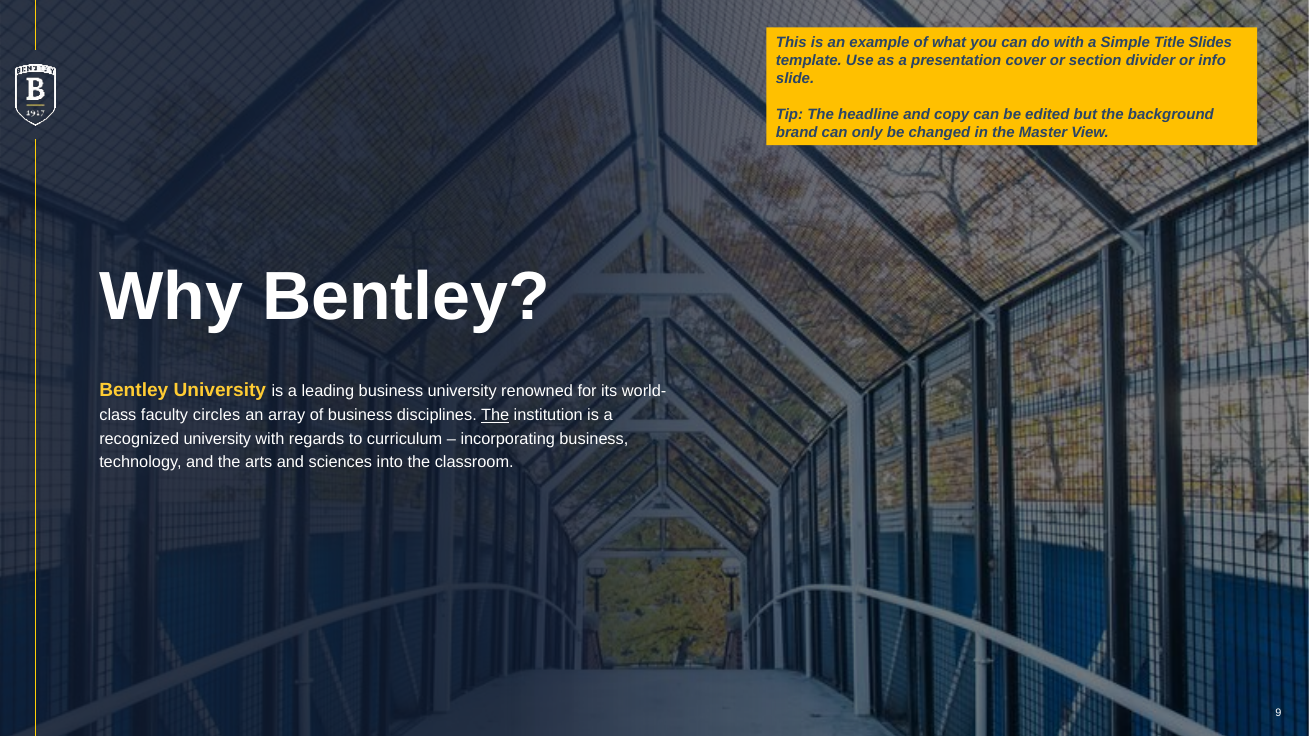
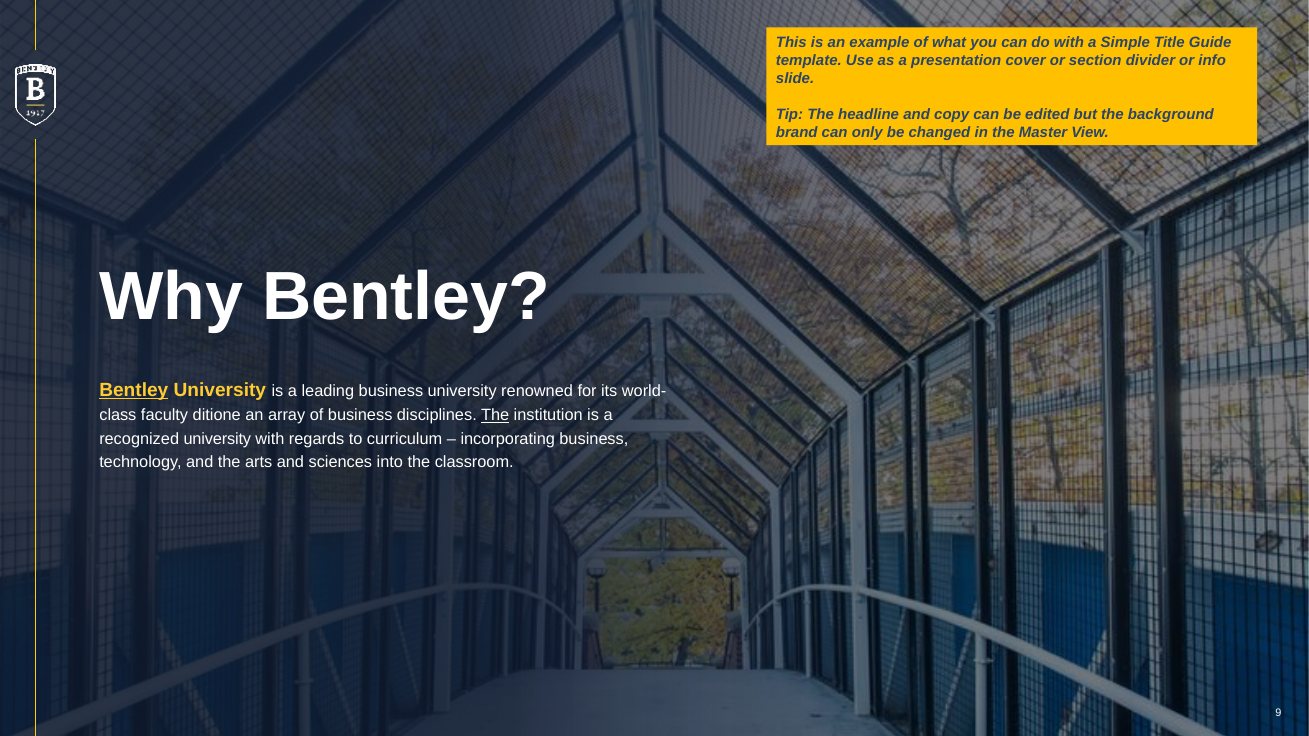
Slides: Slides -> Guide (1210, 42)
Bentley underline: none -> present (134, 390)
circles: circles -> ditione (217, 415)
